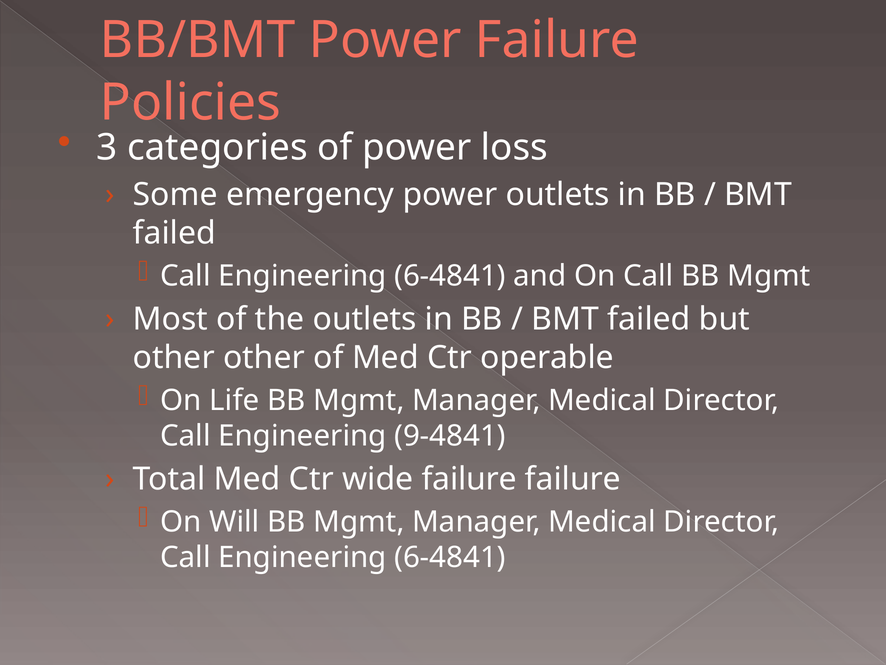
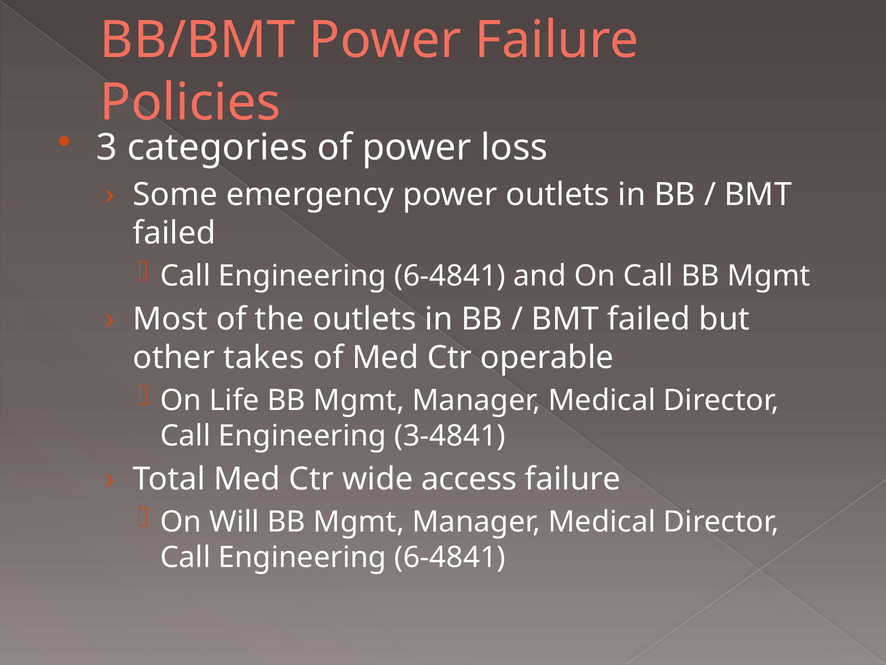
other other: other -> takes (264, 357)
9-4841: 9-4841 -> 3-4841 (450, 436)
wide failure: failure -> access (469, 479)
